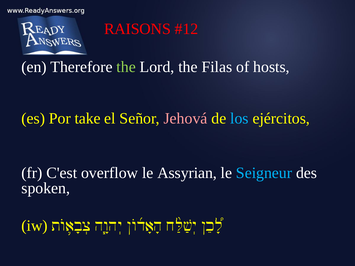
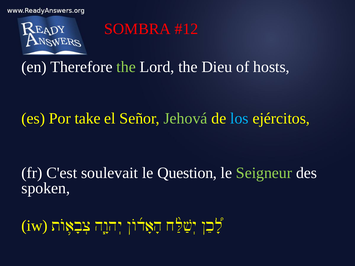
RAISONS: RAISONS -> SOMBRA (137, 29)
Filas: Filas -> Dieu (217, 67)
Jehová colour: pink -> light green (186, 118)
overflow: overflow -> soulevait (110, 173)
Assyrian: Assyrian -> Question (187, 173)
Seigneur colour: light blue -> light green (264, 173)
